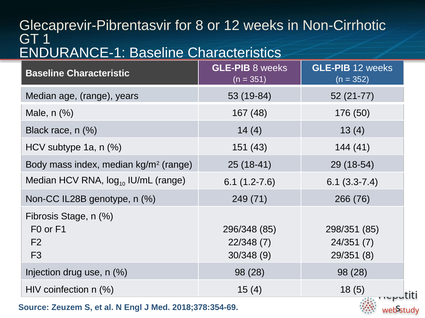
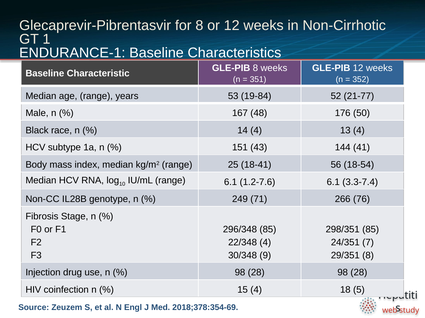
29: 29 -> 56 (336, 165)
22/348 7: 7 -> 4 (265, 243)
